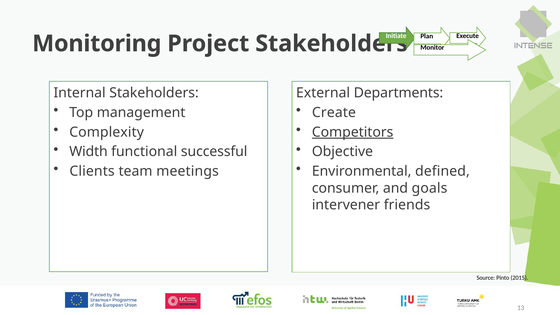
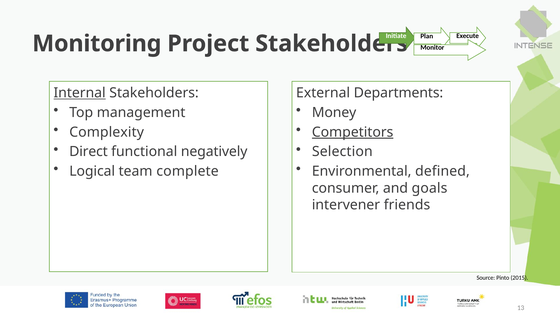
Internal underline: none -> present (80, 93)
Create: Create -> Money (334, 112)
Width: Width -> Direct (88, 152)
successful: successful -> negatively (214, 152)
Objective: Objective -> Selection (342, 152)
Clients: Clients -> Logical (92, 171)
meetings: meetings -> complete (188, 171)
